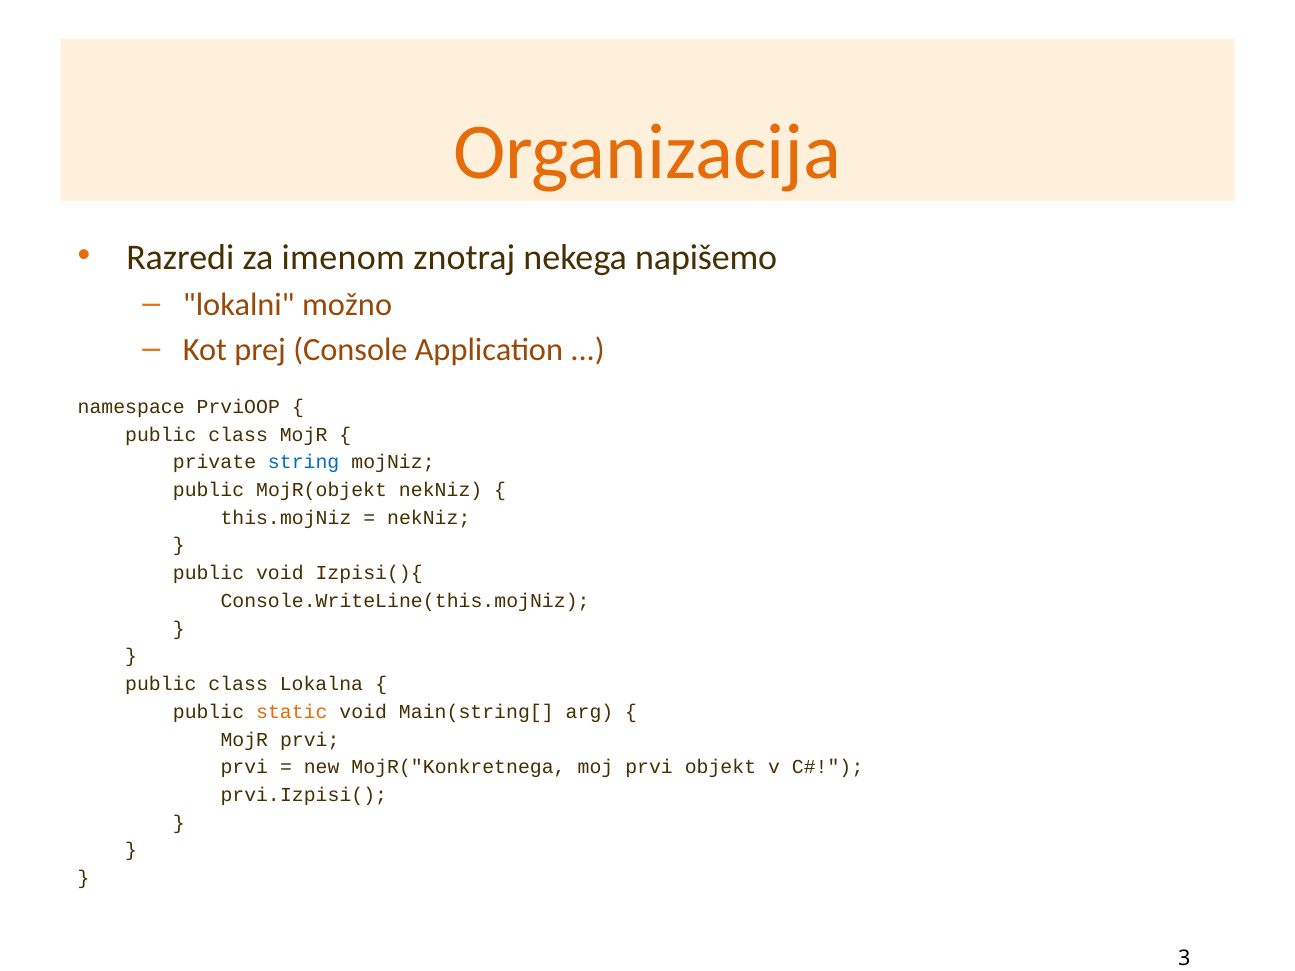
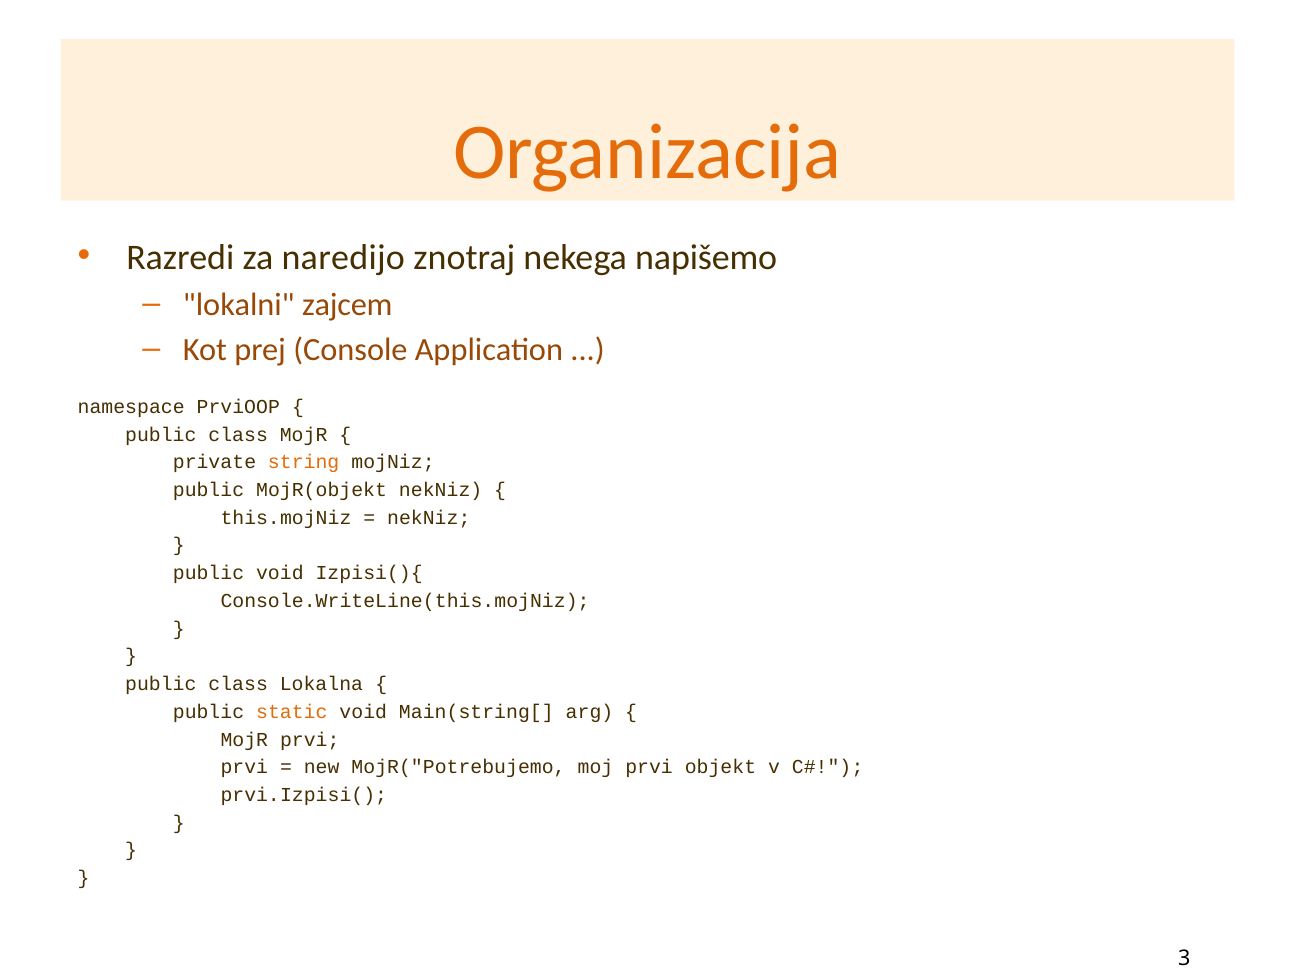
imenom: imenom -> naredijo (343, 257)
možno: možno -> zajcem (347, 304)
string colour: blue -> orange (304, 462)
MojR("Konkretnega: MojR("Konkretnega -> MojR("Potrebujemo (459, 767)
